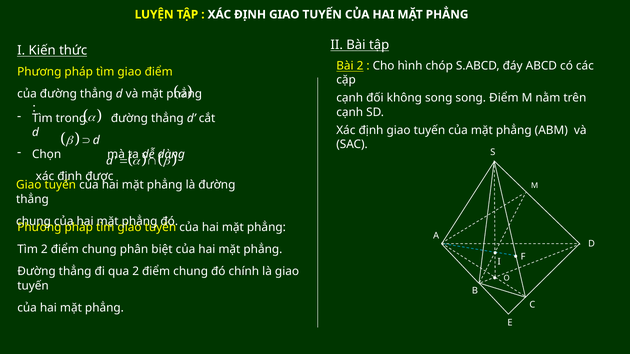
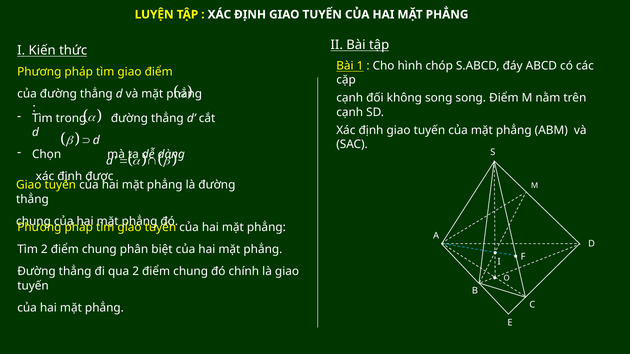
2: 2 -> 1 (360, 66)
